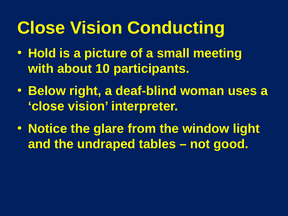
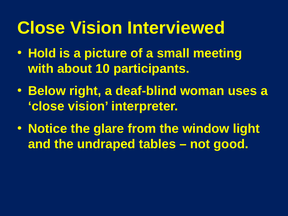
Conducting: Conducting -> Interviewed (176, 28)
